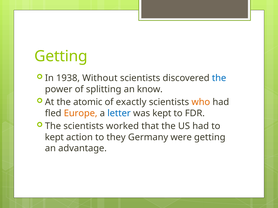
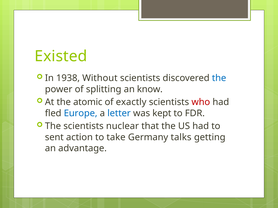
Getting: Getting -> Existed (61, 56)
who colour: orange -> red (201, 102)
Europe colour: orange -> blue (81, 113)
worked: worked -> nuclear (122, 126)
kept: kept -> sent (54, 138)
they: they -> take (116, 138)
were: were -> talks (181, 138)
